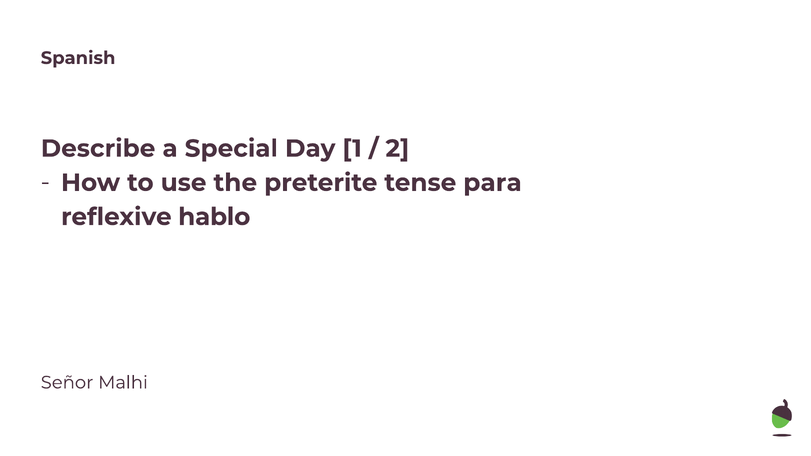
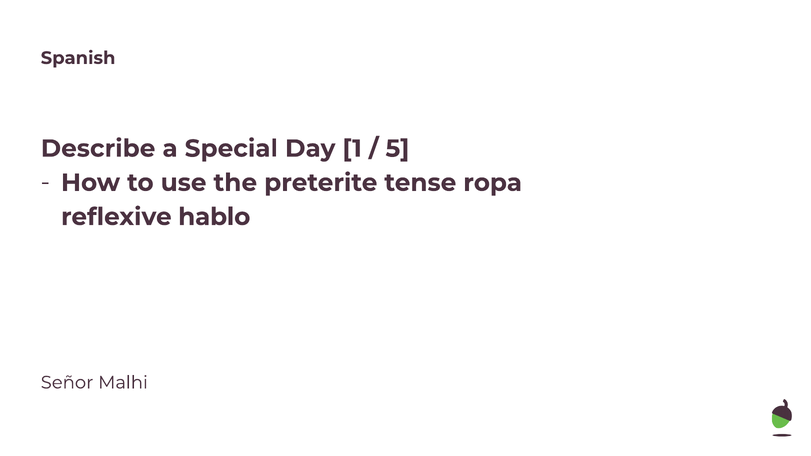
2: 2 -> 5 (397, 149)
para: para -> ropa (493, 183)
